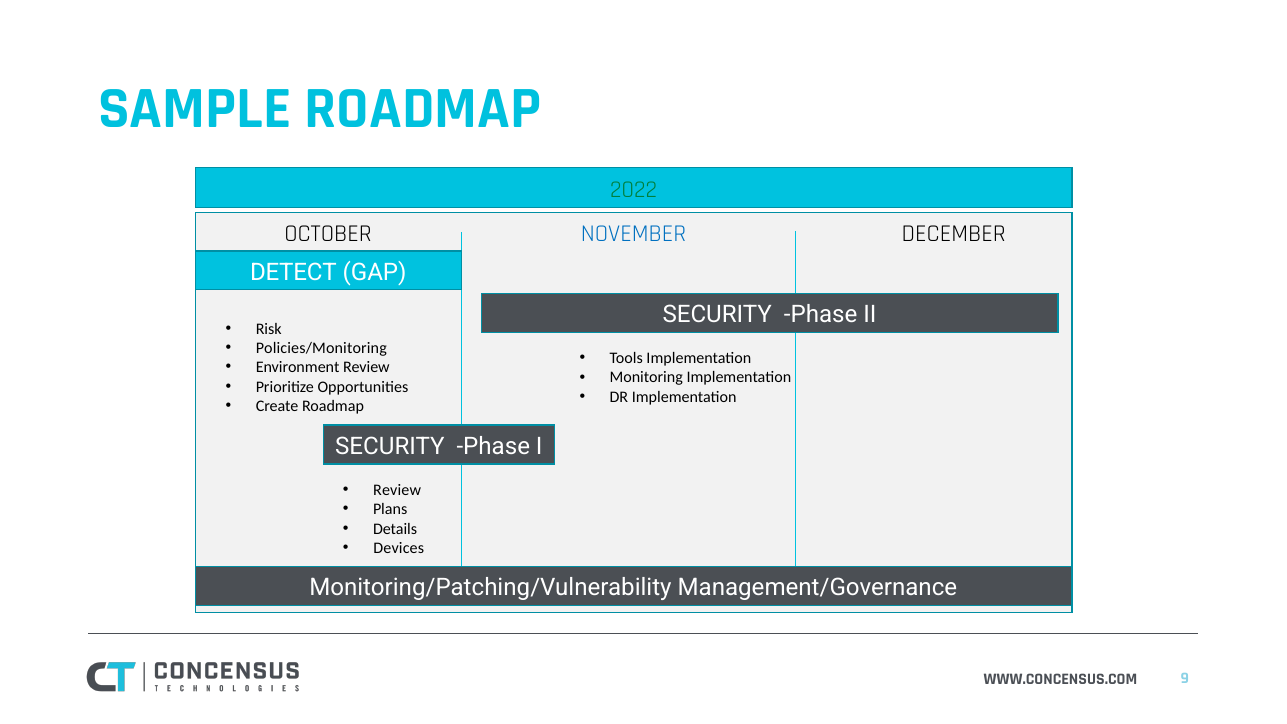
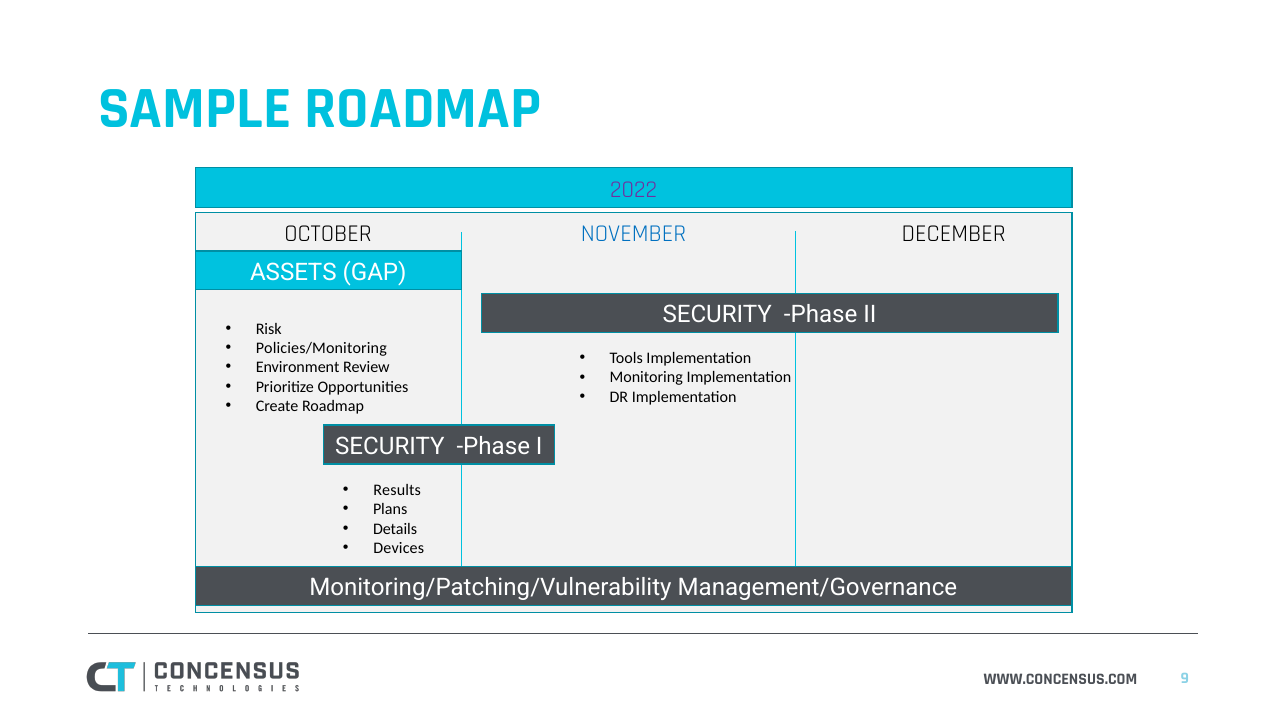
2022 colour: green -> purple (634, 189)
DETECT: DETECT -> ASSETS (293, 272)
Review: Review -> Results (397, 490)
